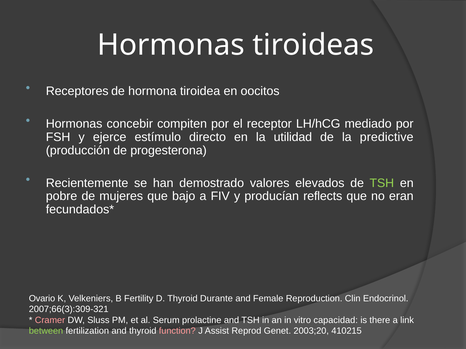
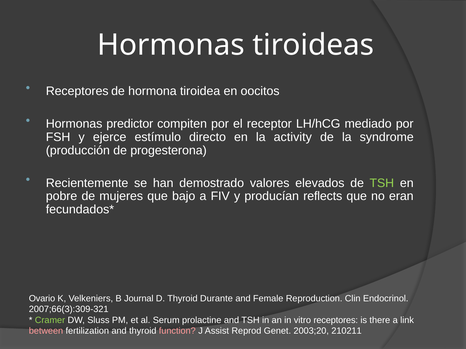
concebir: concebir -> predictor (130, 124)
utilidad: utilidad -> activity (293, 137)
predictive: predictive -> syndrome (387, 137)
Fertility: Fertility -> Journal (139, 299)
Cramer colour: pink -> light green (50, 321)
vitro capacidad: capacidad -> receptores (336, 321)
between colour: light green -> pink (46, 331)
410215: 410215 -> 210211 (347, 331)
